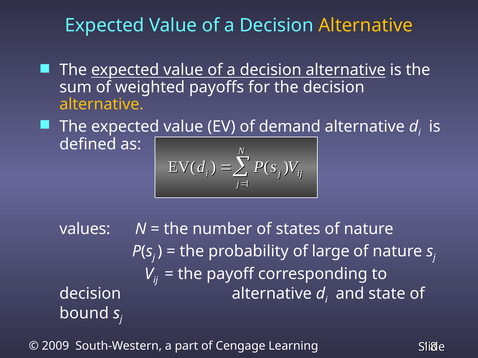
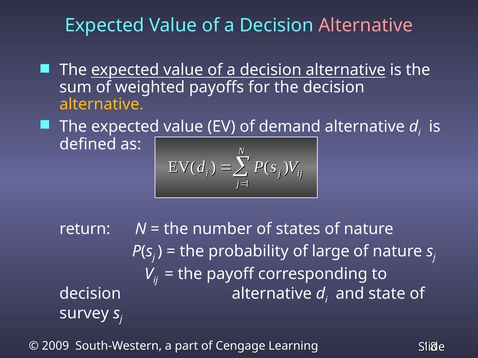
Alternative colour: yellow -> pink (366, 25)
values: values -> return (85, 229)
bound: bound -> survey (84, 314)
